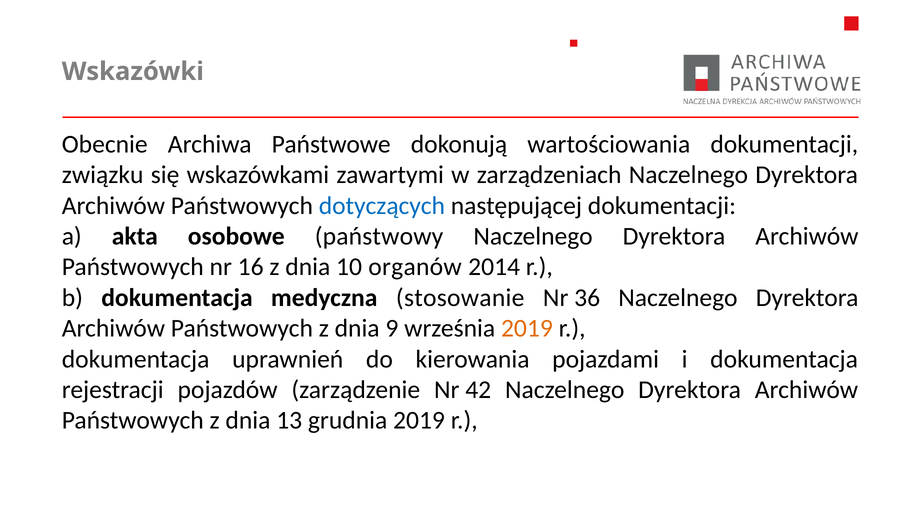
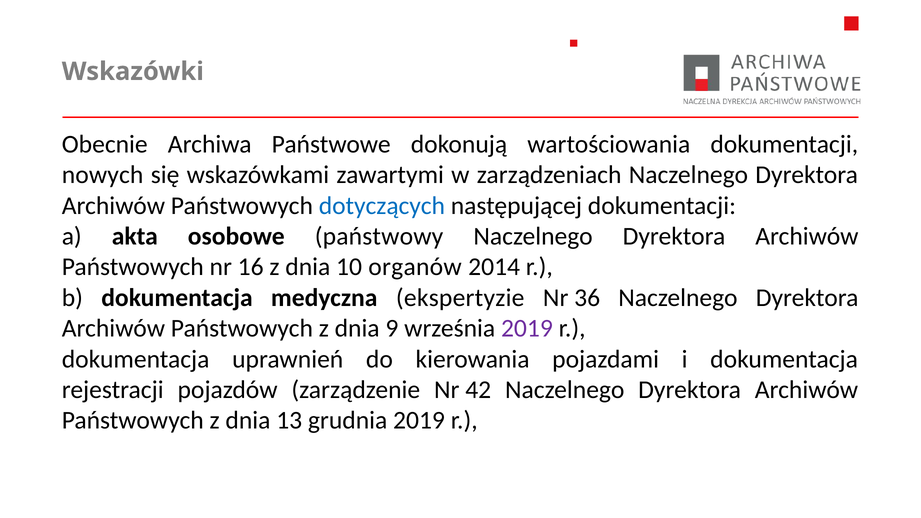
związku: związku -> nowych (103, 175)
stosowanie: stosowanie -> ekspertyzie (460, 298)
2019 colour: orange -> purple (527, 328)
